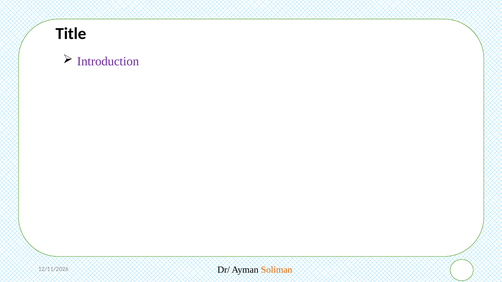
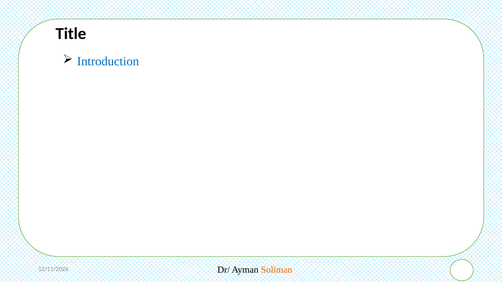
Introduction colour: purple -> blue (108, 61)
